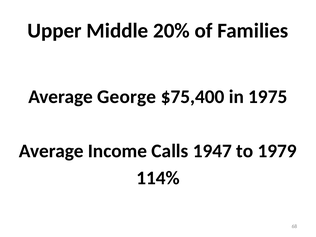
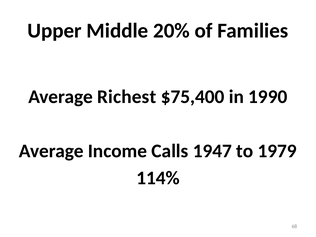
George: George -> Richest (127, 97)
1975: 1975 -> 1990 (268, 97)
